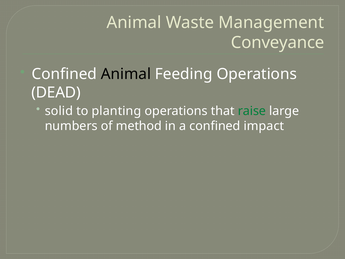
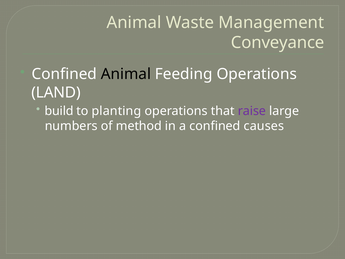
DEAD: DEAD -> LAND (56, 93)
solid: solid -> build (59, 111)
raise colour: green -> purple (252, 111)
impact: impact -> causes (264, 126)
